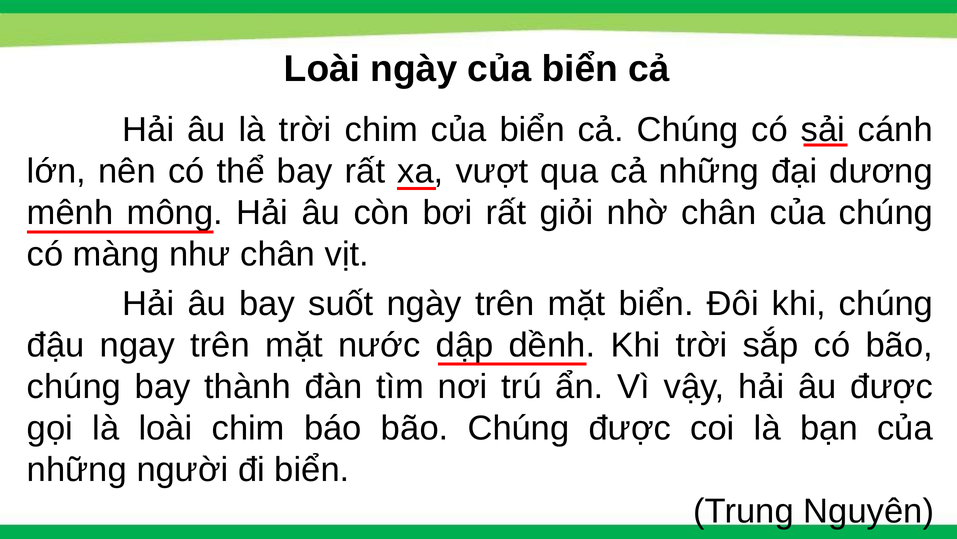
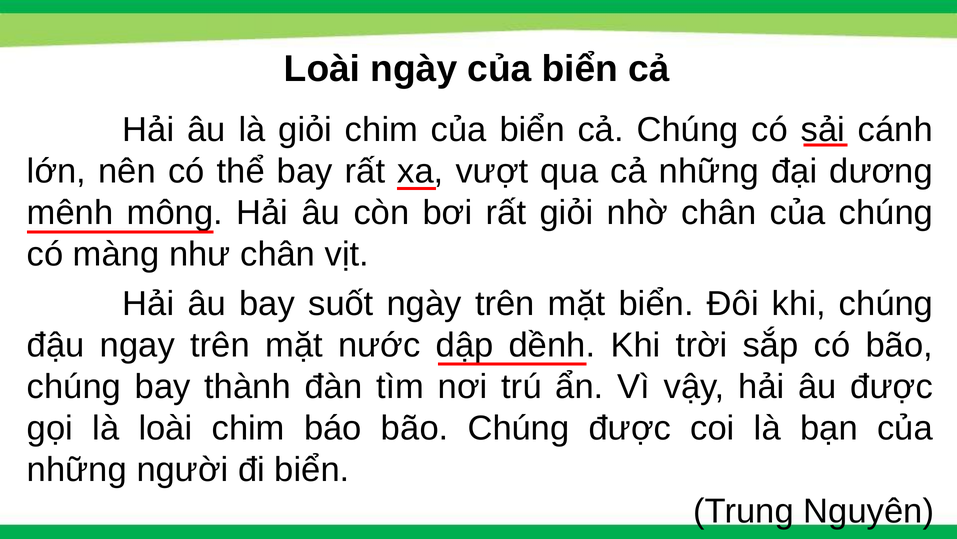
là trời: trời -> giỏi (305, 130)
